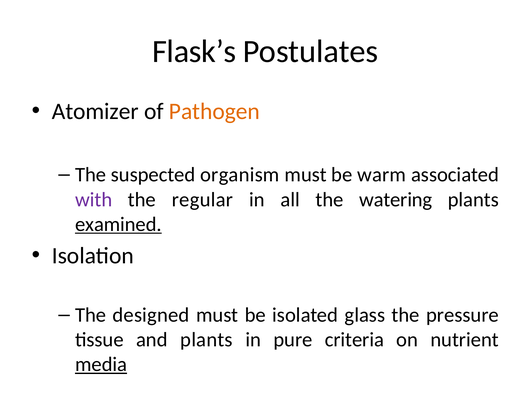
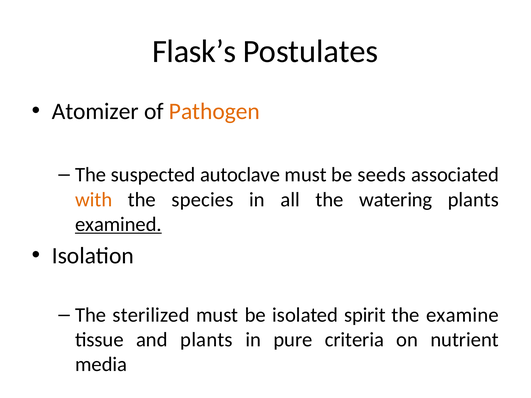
organism: organism -> autoclave (240, 175)
warm: warm -> seeds (382, 175)
with colour: purple -> orange (94, 200)
regular: regular -> species (202, 200)
designed: designed -> sterilized (151, 315)
glass: glass -> spirit (365, 315)
pressure: pressure -> examine (462, 315)
media underline: present -> none (101, 365)
